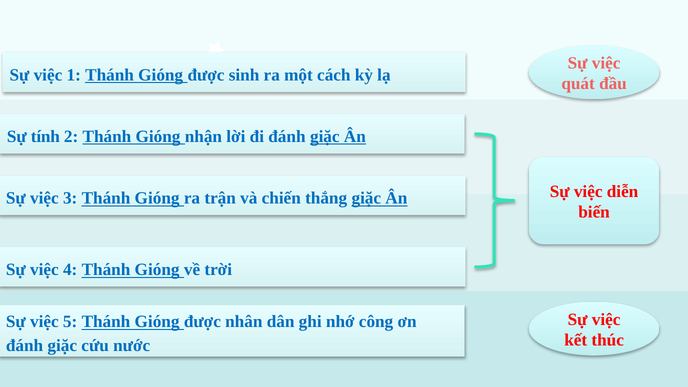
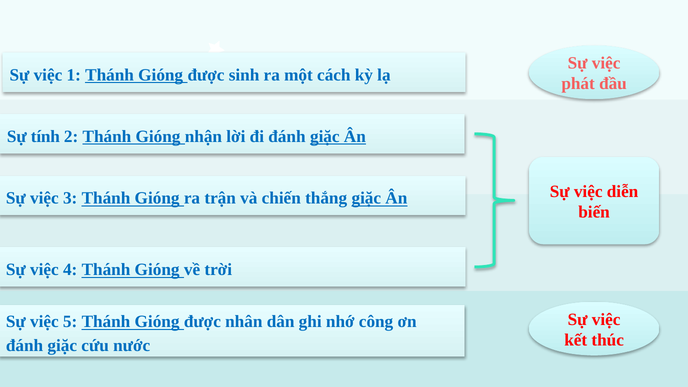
quát: quát -> phát (578, 84)
